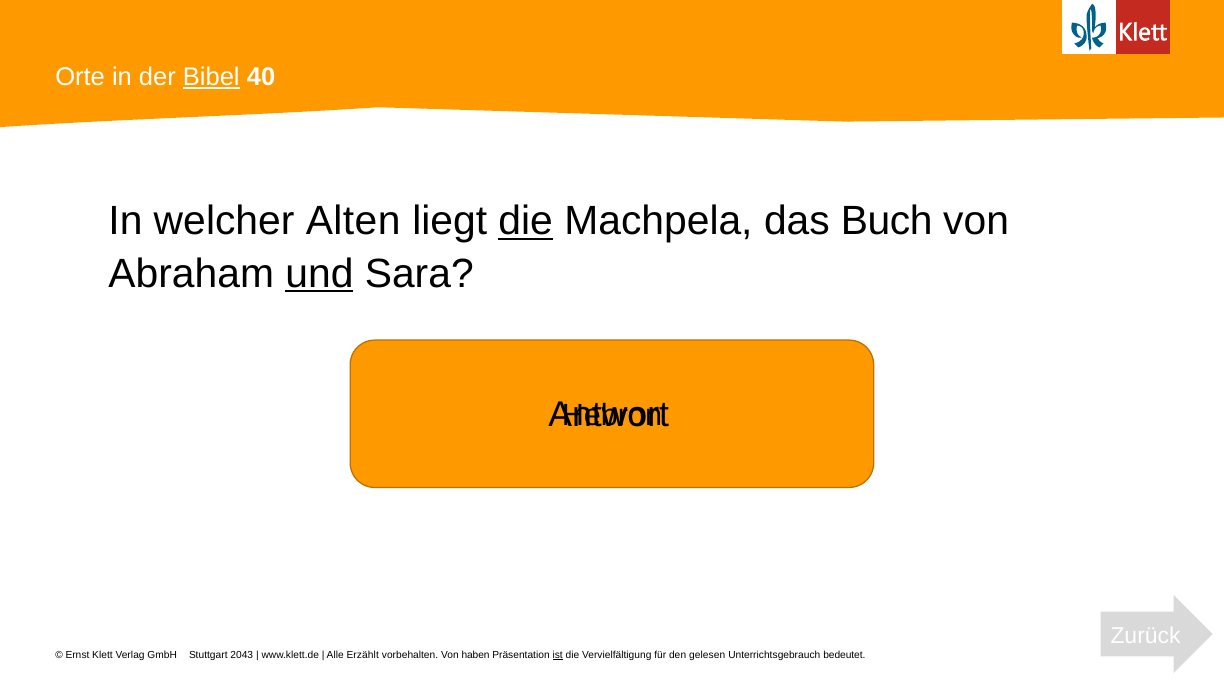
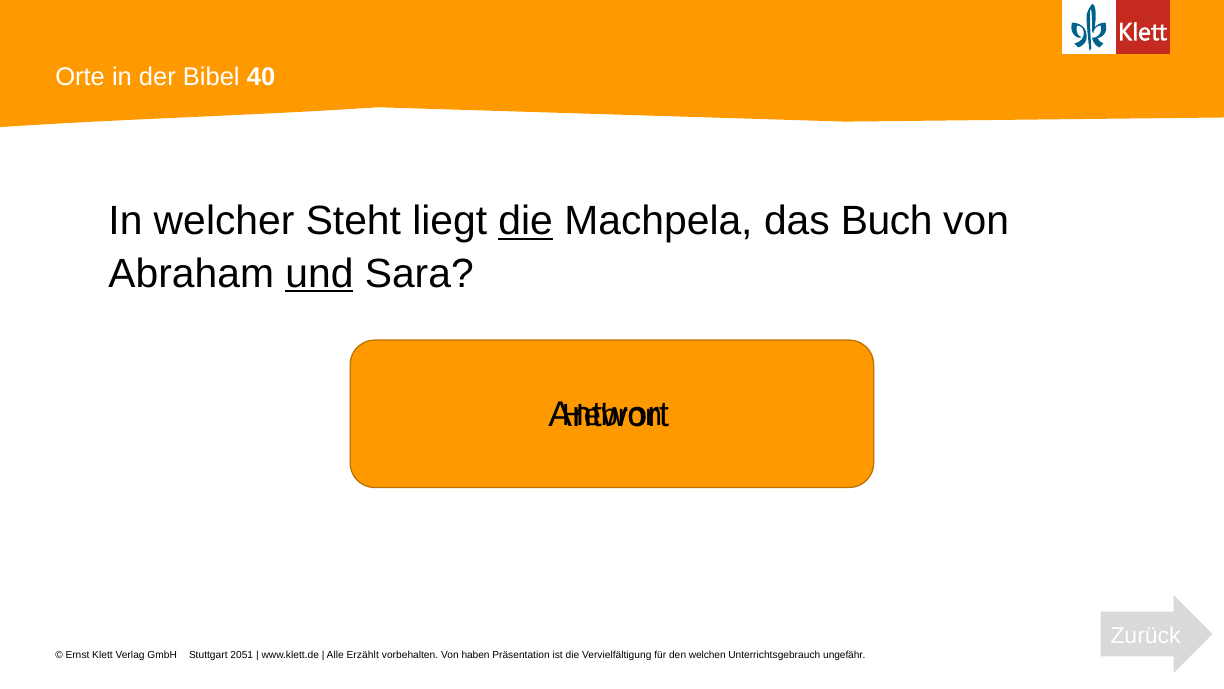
Bibel underline: present -> none (211, 77)
Alten: Alten -> Steht (353, 221)
2043: 2043 -> 2051 (242, 655)
ist underline: present -> none (558, 655)
gelesen: gelesen -> welchen (707, 655)
bedeutet: bedeutet -> ungefähr (844, 655)
